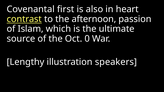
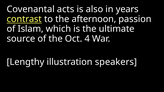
first: first -> acts (66, 9)
heart: heart -> years (127, 9)
0: 0 -> 4 (87, 39)
